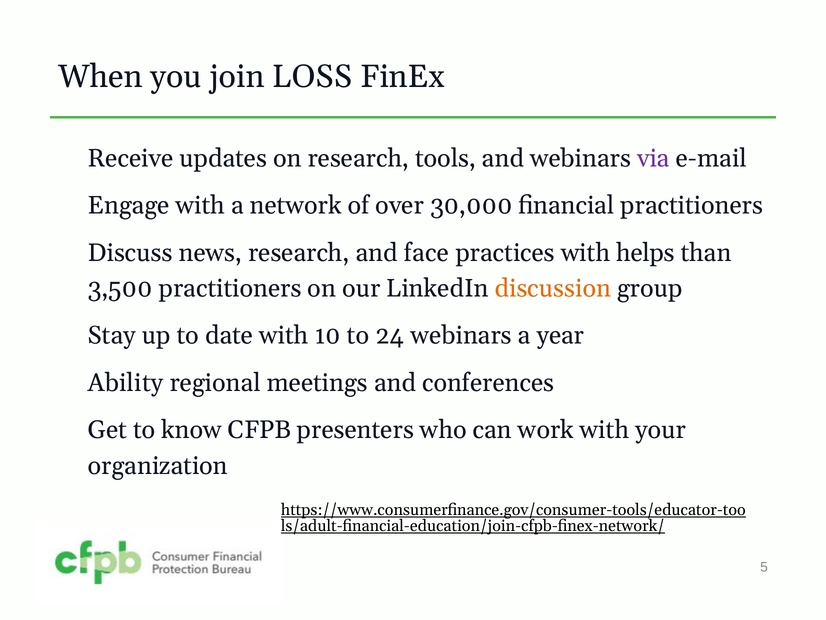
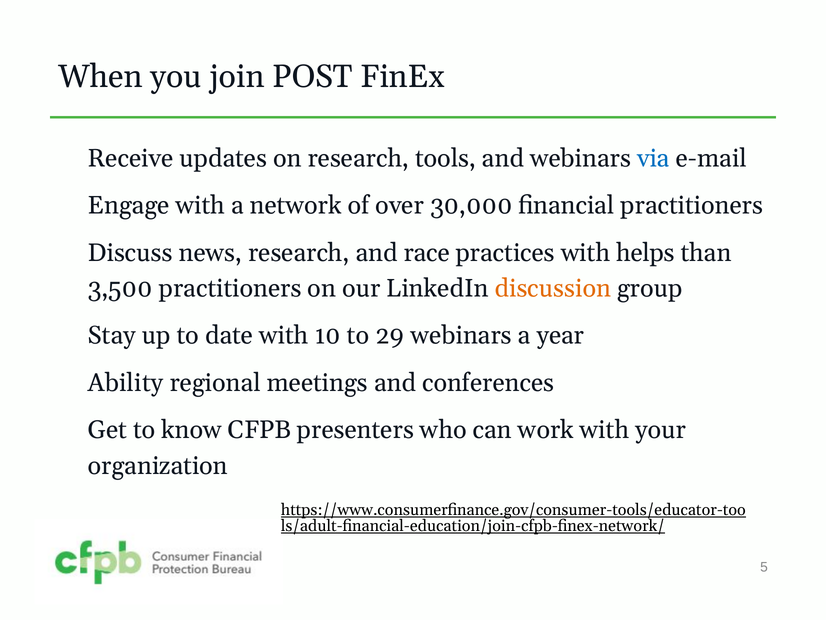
LOSS: LOSS -> POST (313, 77)
via colour: purple -> blue (653, 158)
face: face -> race (427, 252)
24: 24 -> 29 (390, 335)
